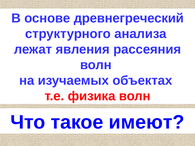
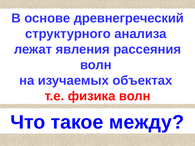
имеют: имеют -> между (147, 122)
